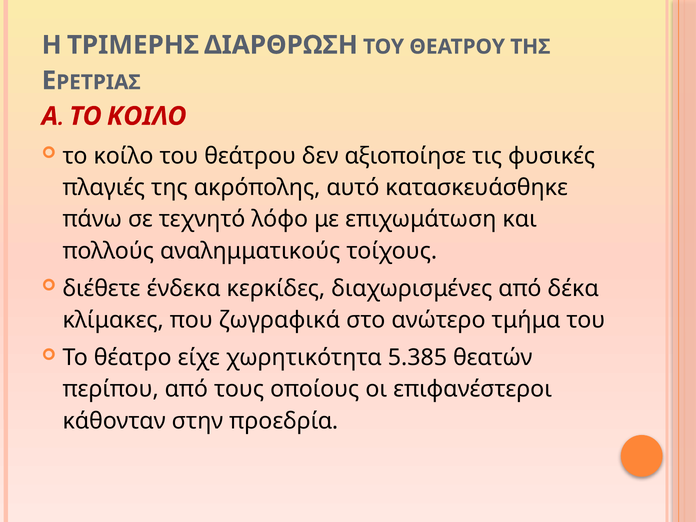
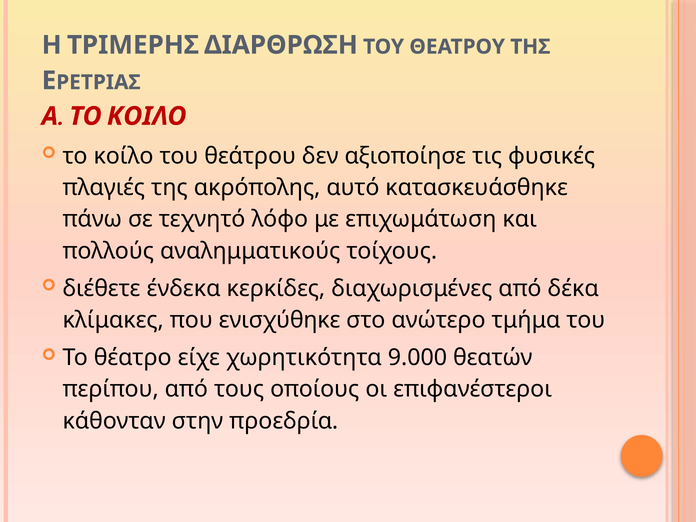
ζωγραφικά: ζωγραφικά -> ενισχύθηκε (280, 320)
5.385: 5.385 -> 9.000 (417, 358)
